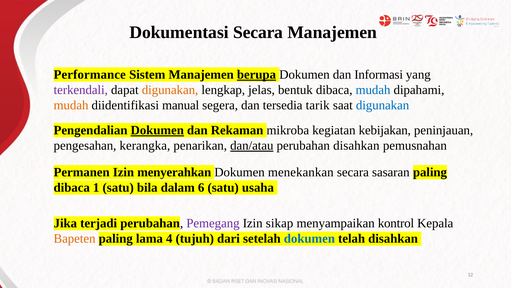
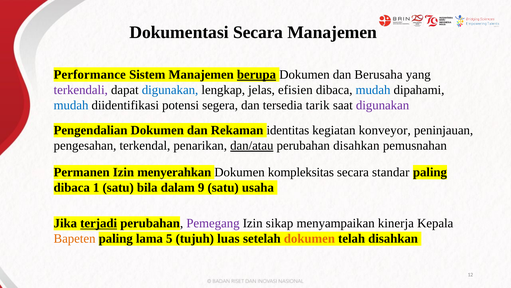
Informasi: Informasi -> Berusaha (379, 74)
digunakan colour: orange -> blue (170, 90)
bentuk: bentuk -> efisien (295, 90)
mudah colour: orange -> blue (71, 105)
manual: manual -> potensi (181, 105)
digunakan colour: blue -> purple (383, 105)
Dokumen underline: present -> none (157, 130)
mikroba: mikroba -> identitas (288, 130)
kebijakan: kebijakan -> konveyor (385, 130)
kerangka: kerangka -> terkendal (145, 145)
menekankan: menekankan -> kompleksitas (301, 172)
sasaran: sasaran -> standar (391, 172)
6: 6 -> 9 (201, 187)
terjadi underline: none -> present (99, 223)
kontrol: kontrol -> kinerja (396, 223)
4: 4 -> 5 (169, 238)
dari: dari -> luas (228, 238)
dokumen colour: blue -> orange (309, 238)
